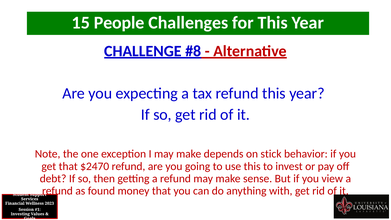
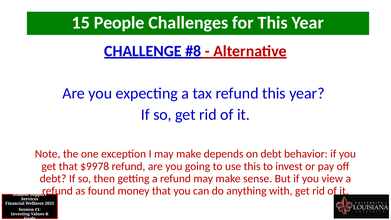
on stick: stick -> debt (271, 154)
$2470: $2470 -> $9978 (95, 166)
